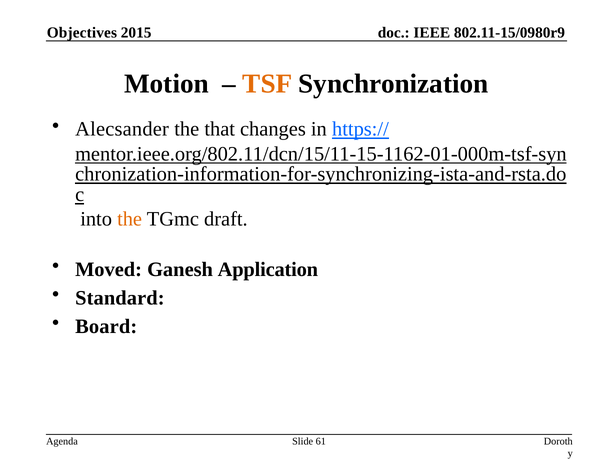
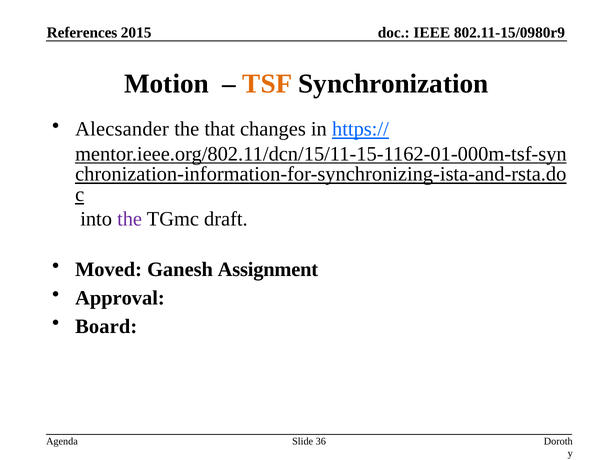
Objectives: Objectives -> References (82, 33)
the colour: orange -> purple (130, 219)
Application: Application -> Assignment (268, 269)
Standard: Standard -> Approval (120, 298)
61: 61 -> 36 (321, 441)
